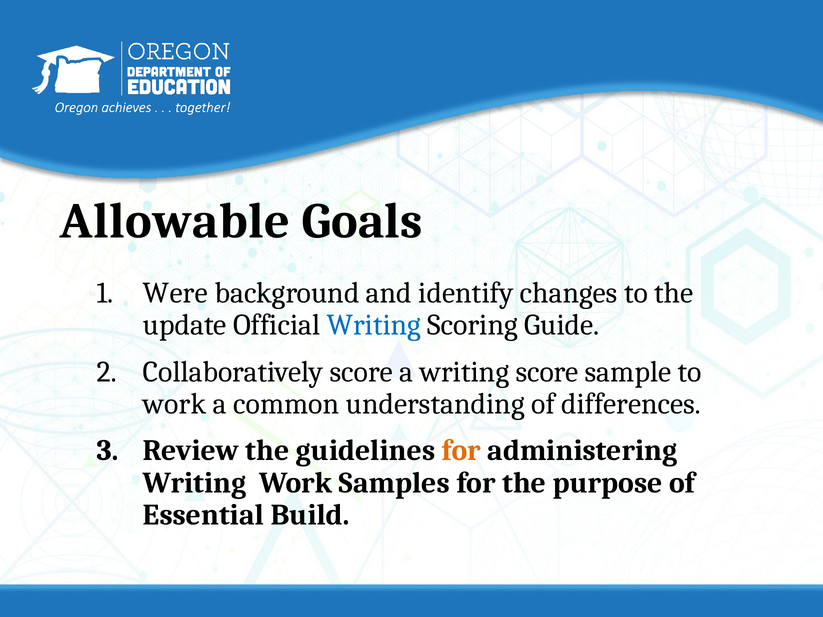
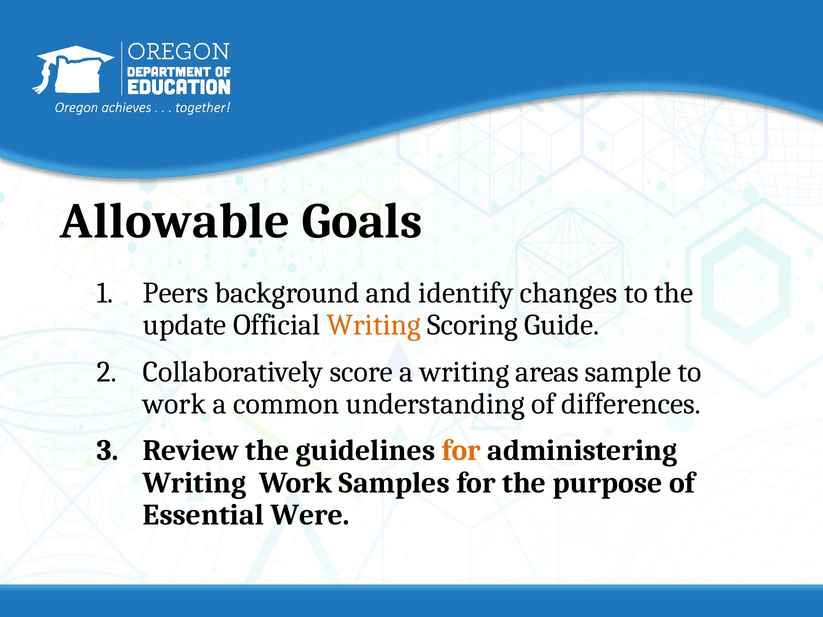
Were: Were -> Peers (176, 293)
Writing colour: blue -> orange (374, 325)
writing score: score -> areas (547, 372)
Build: Build -> Were (310, 515)
